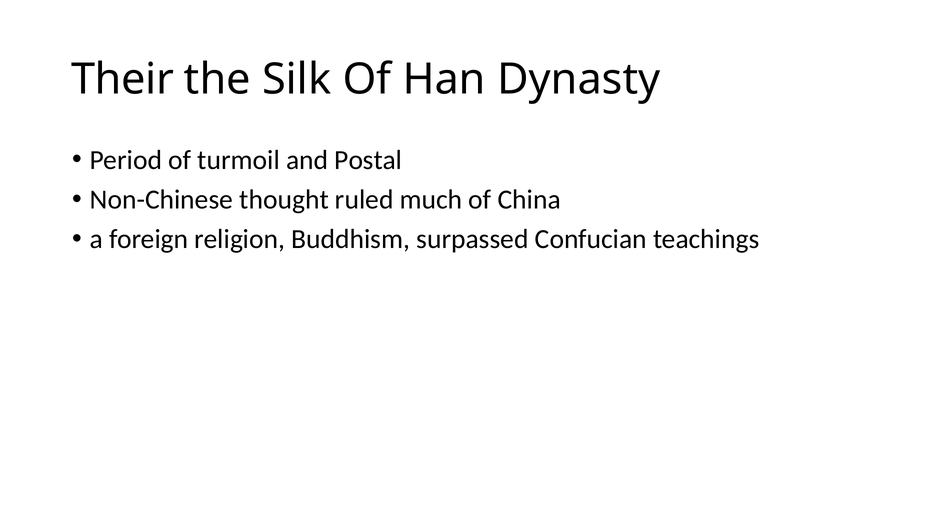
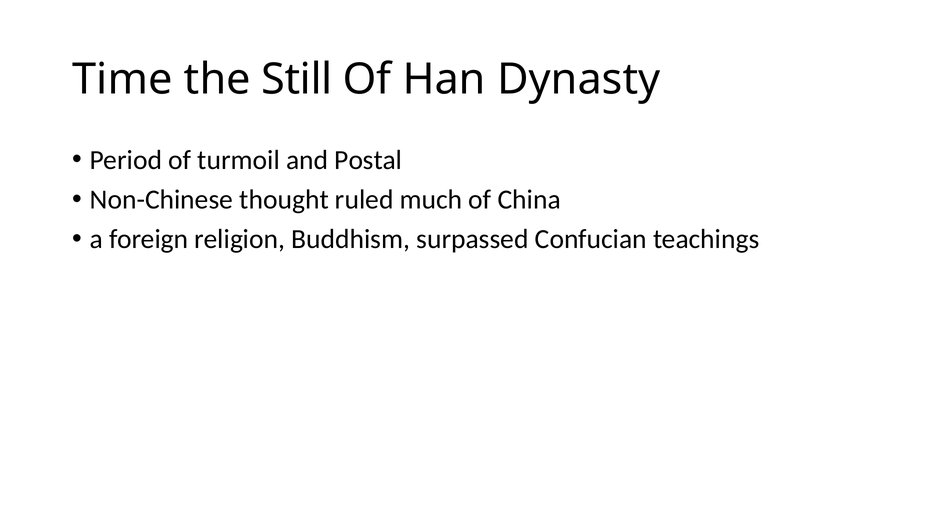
Their: Their -> Time (122, 79)
Silk: Silk -> Still (297, 79)
